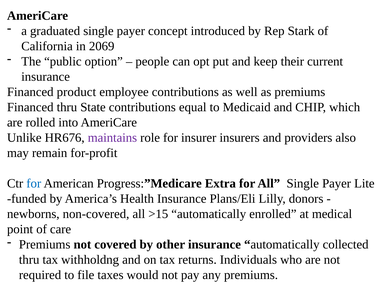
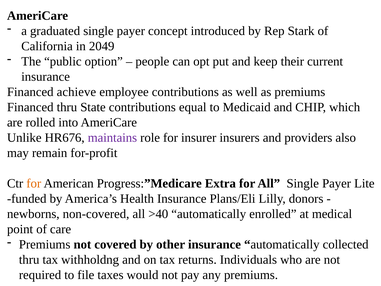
2069: 2069 -> 2049 (102, 46)
product: product -> achieve (76, 92)
for colour: blue -> orange (34, 183)
>15: >15 -> >40 (158, 214)
